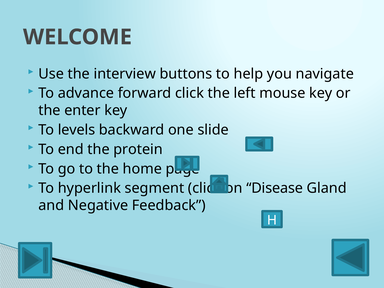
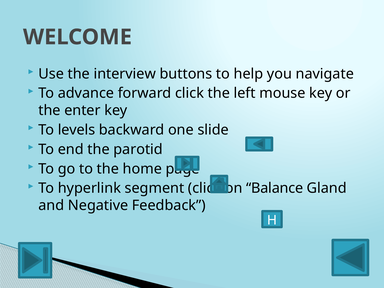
protein: protein -> parotid (138, 149)
Disease: Disease -> Balance (275, 188)
